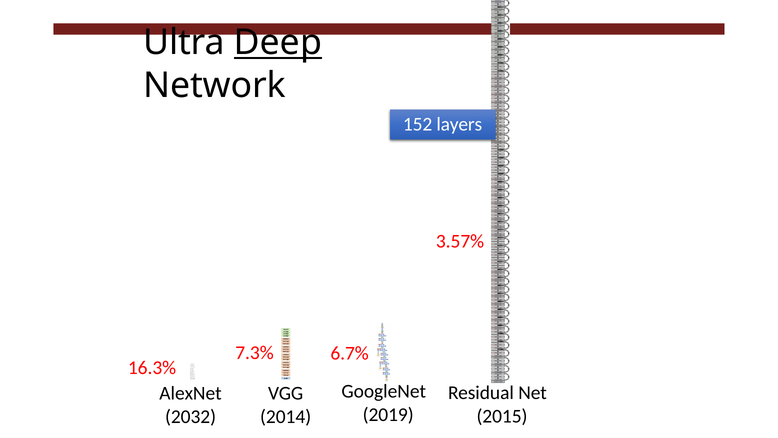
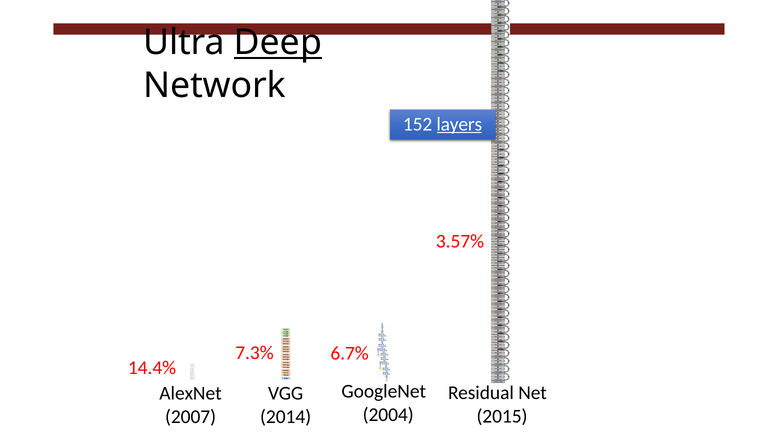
layers underline: none -> present (459, 124)
16.3%: 16.3% -> 14.4% (152, 368)
2019: 2019 -> 2004 (388, 415)
2032: 2032 -> 2007 (191, 416)
